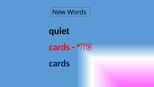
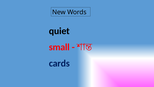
cards: cards -> small (59, 47)
